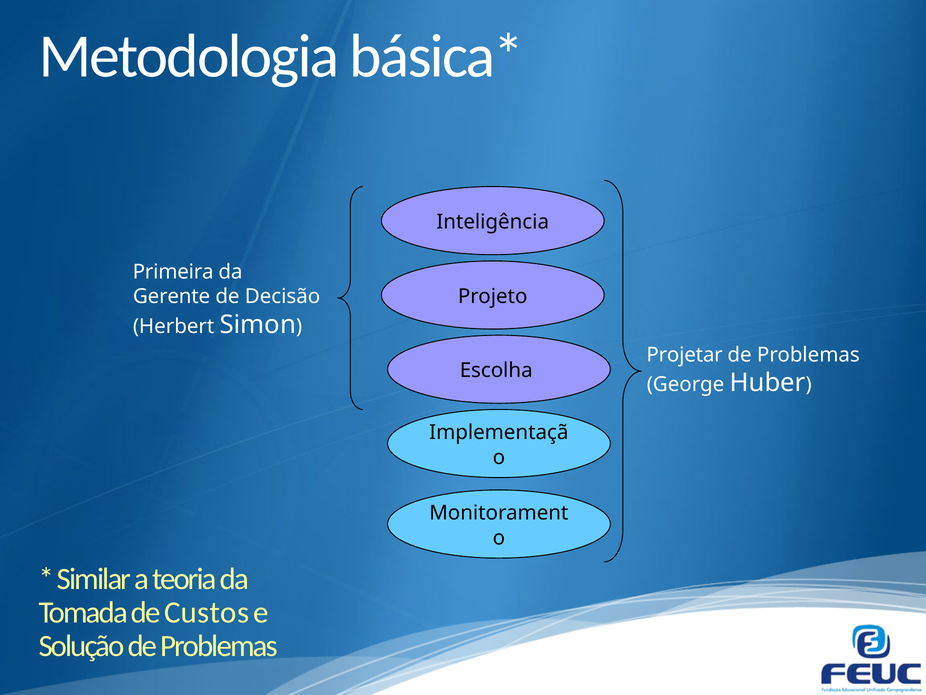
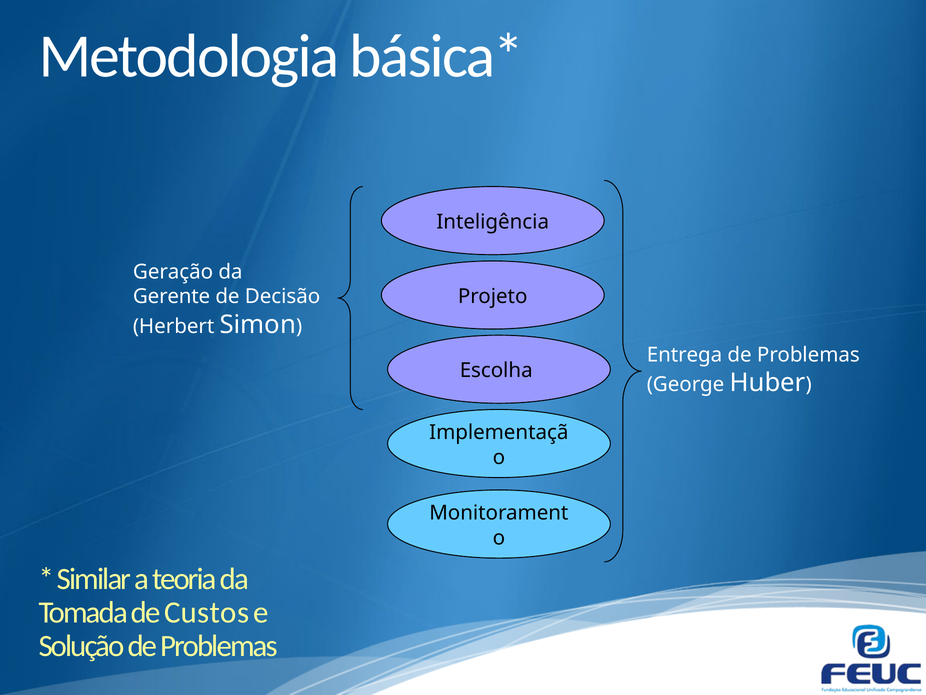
Primeira: Primeira -> Geração (173, 272)
Projetar: Projetar -> Entrega (685, 355)
